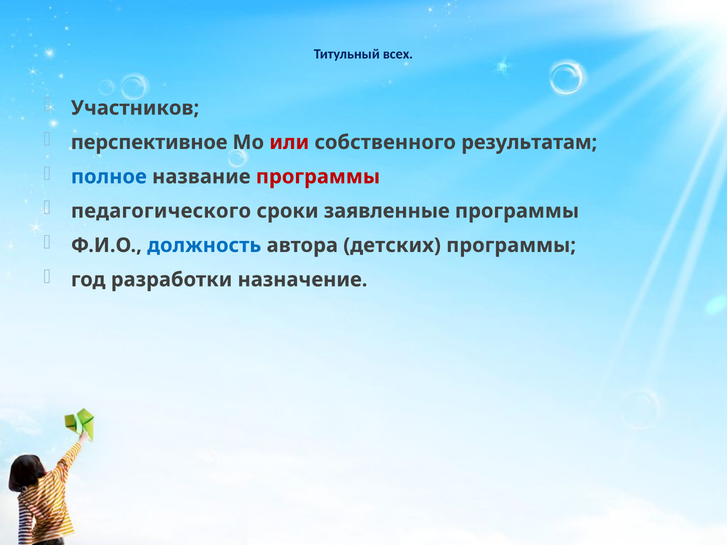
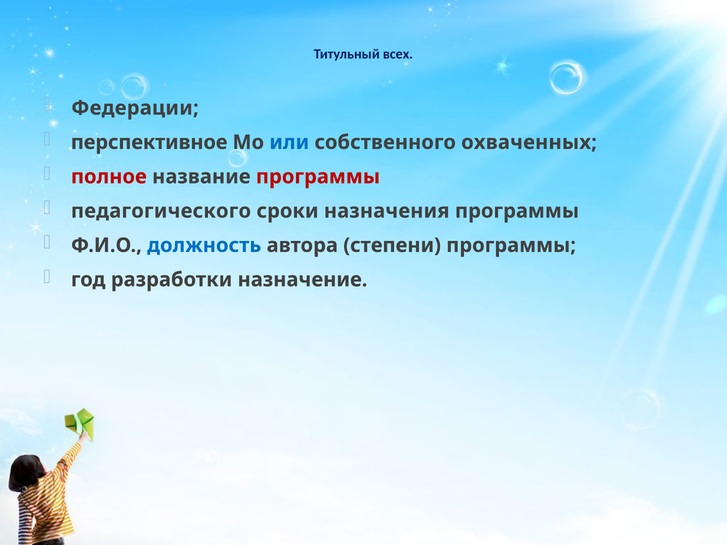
Участников: Участников -> Федерации (135, 108)
или colour: red -> blue (289, 142)
результатам: результатам -> охваченных (529, 142)
полное colour: blue -> red (109, 177)
заявленные: заявленные -> назначения (387, 211)
детских: детских -> степени (392, 245)
